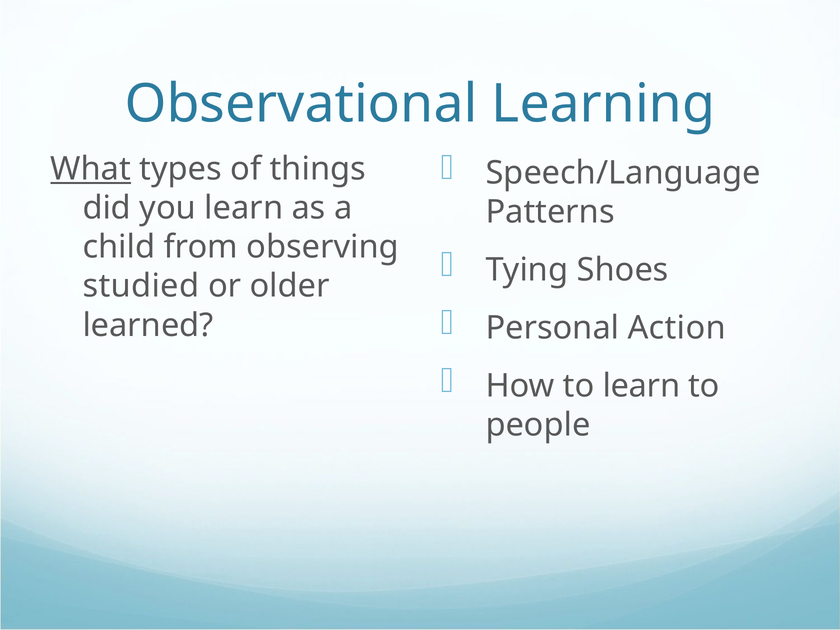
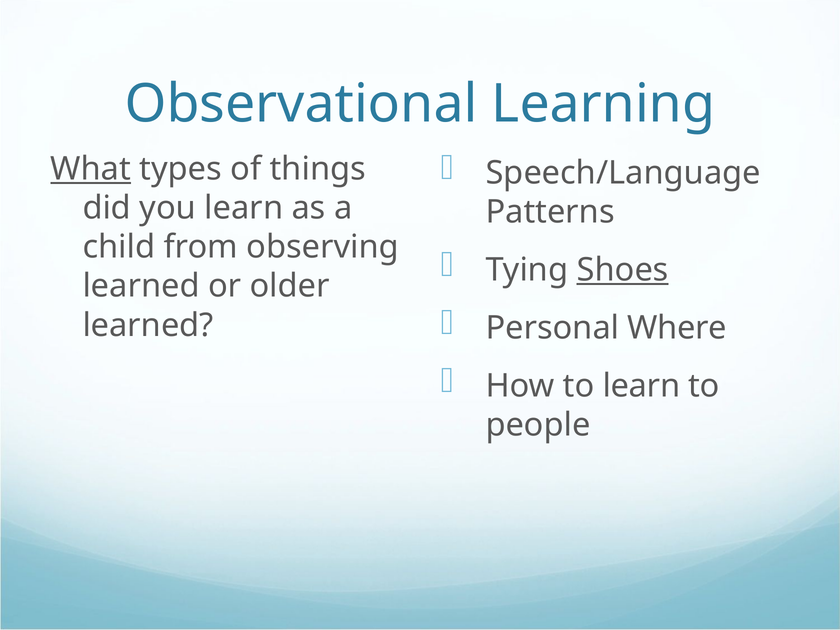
Shoes underline: none -> present (623, 270)
studied: studied -> learned (141, 286)
Action: Action -> Where (677, 328)
